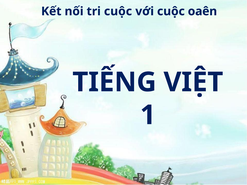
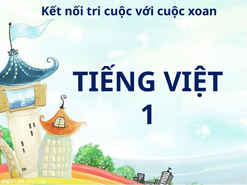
oaên: oaên -> xoan (202, 11)
